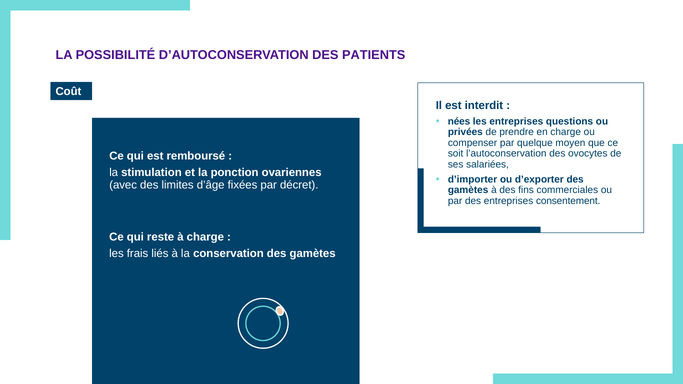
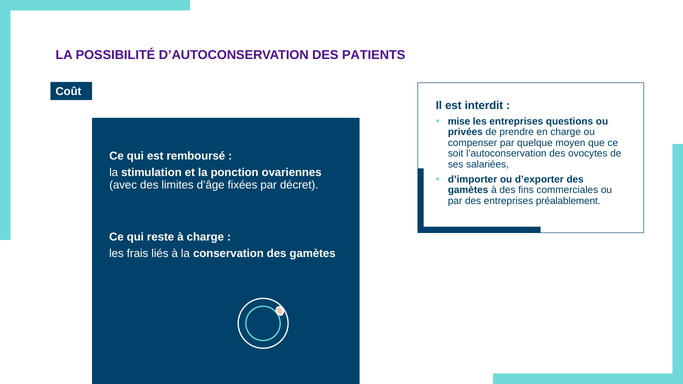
nées: nées -> mise (459, 121)
consentement: consentement -> préalablement (568, 201)
